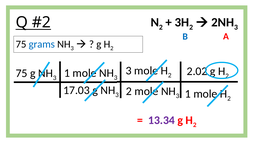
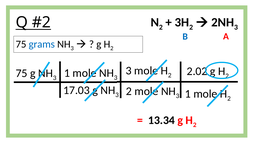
13.34 colour: purple -> black (161, 120)
